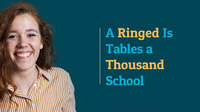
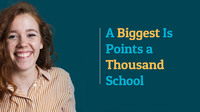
Ringed: Ringed -> Biggest (139, 33)
Tables: Tables -> Points (124, 49)
